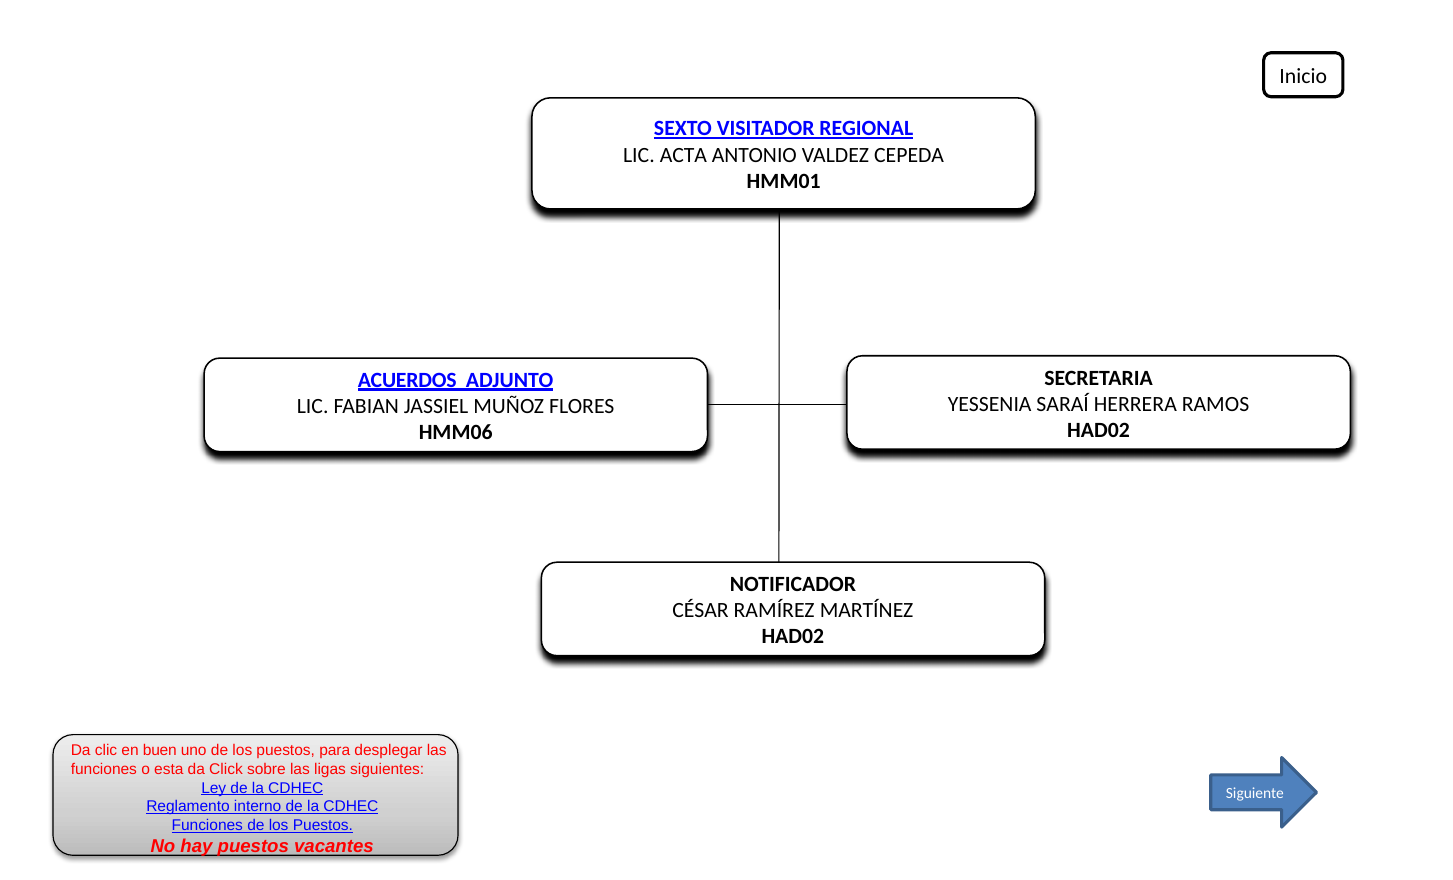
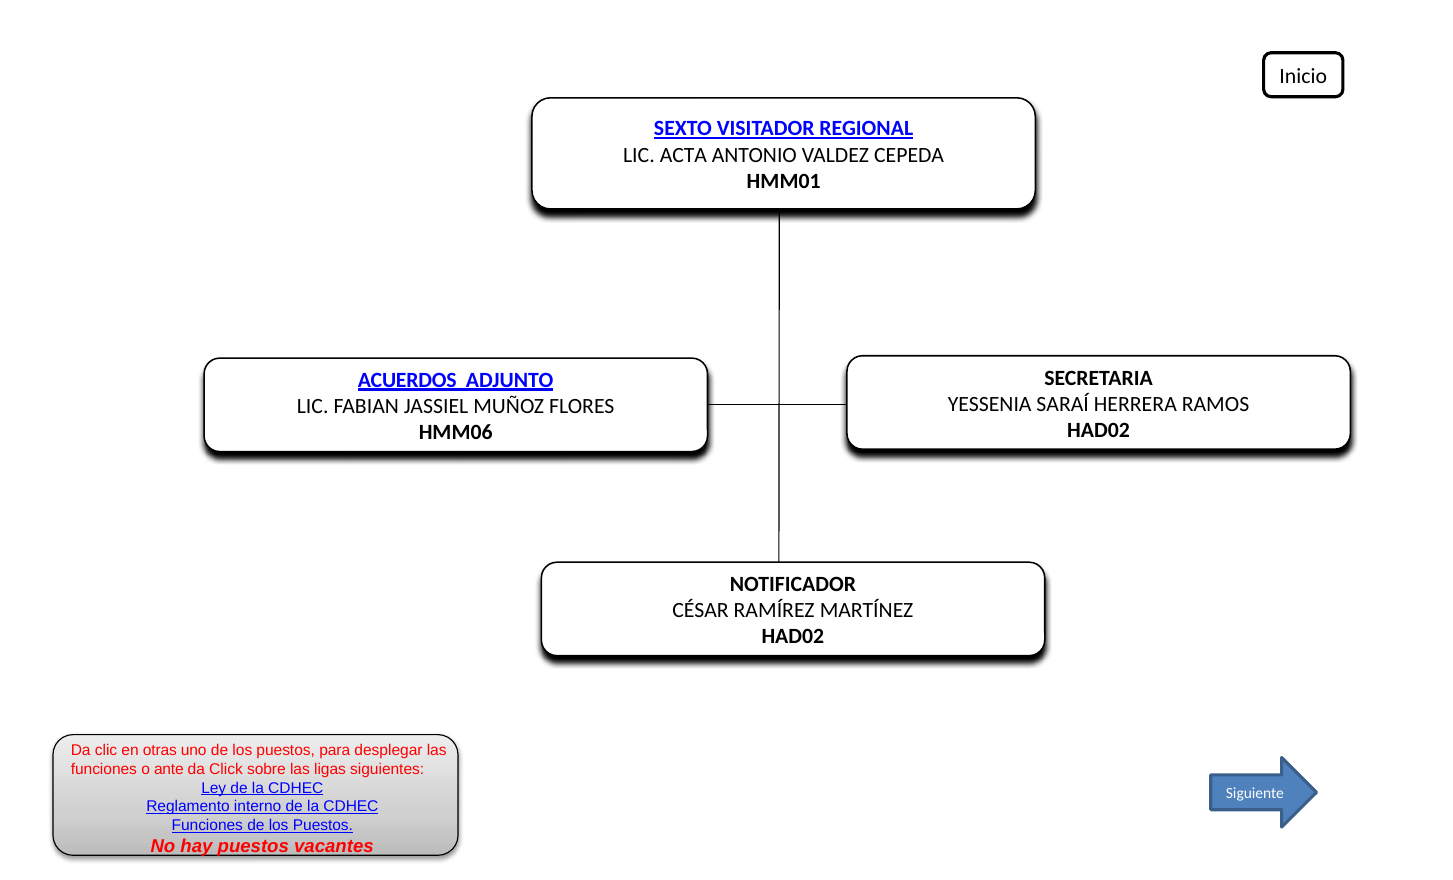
buen: buen -> otras (160, 751)
esta: esta -> ante (169, 770)
